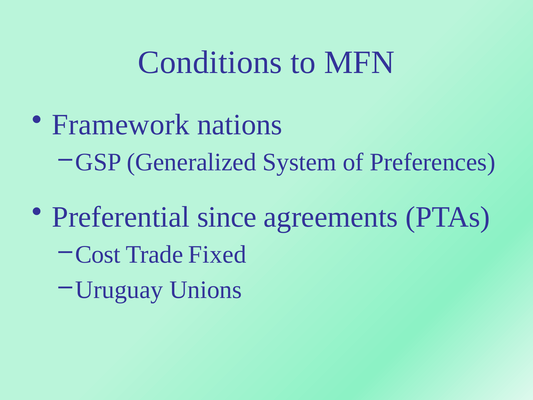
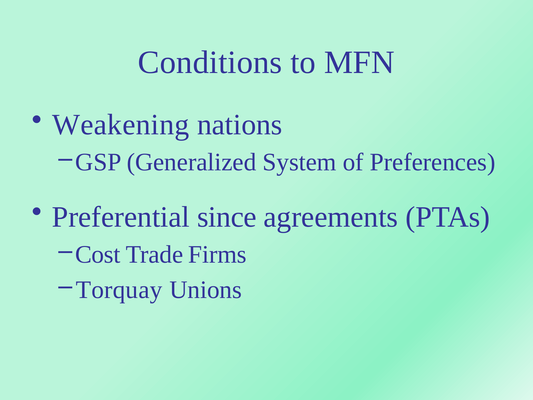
Framework: Framework -> Weakening (121, 125)
Fixed: Fixed -> Firms (217, 254)
Uruguay: Uruguay -> Torquay (119, 290)
